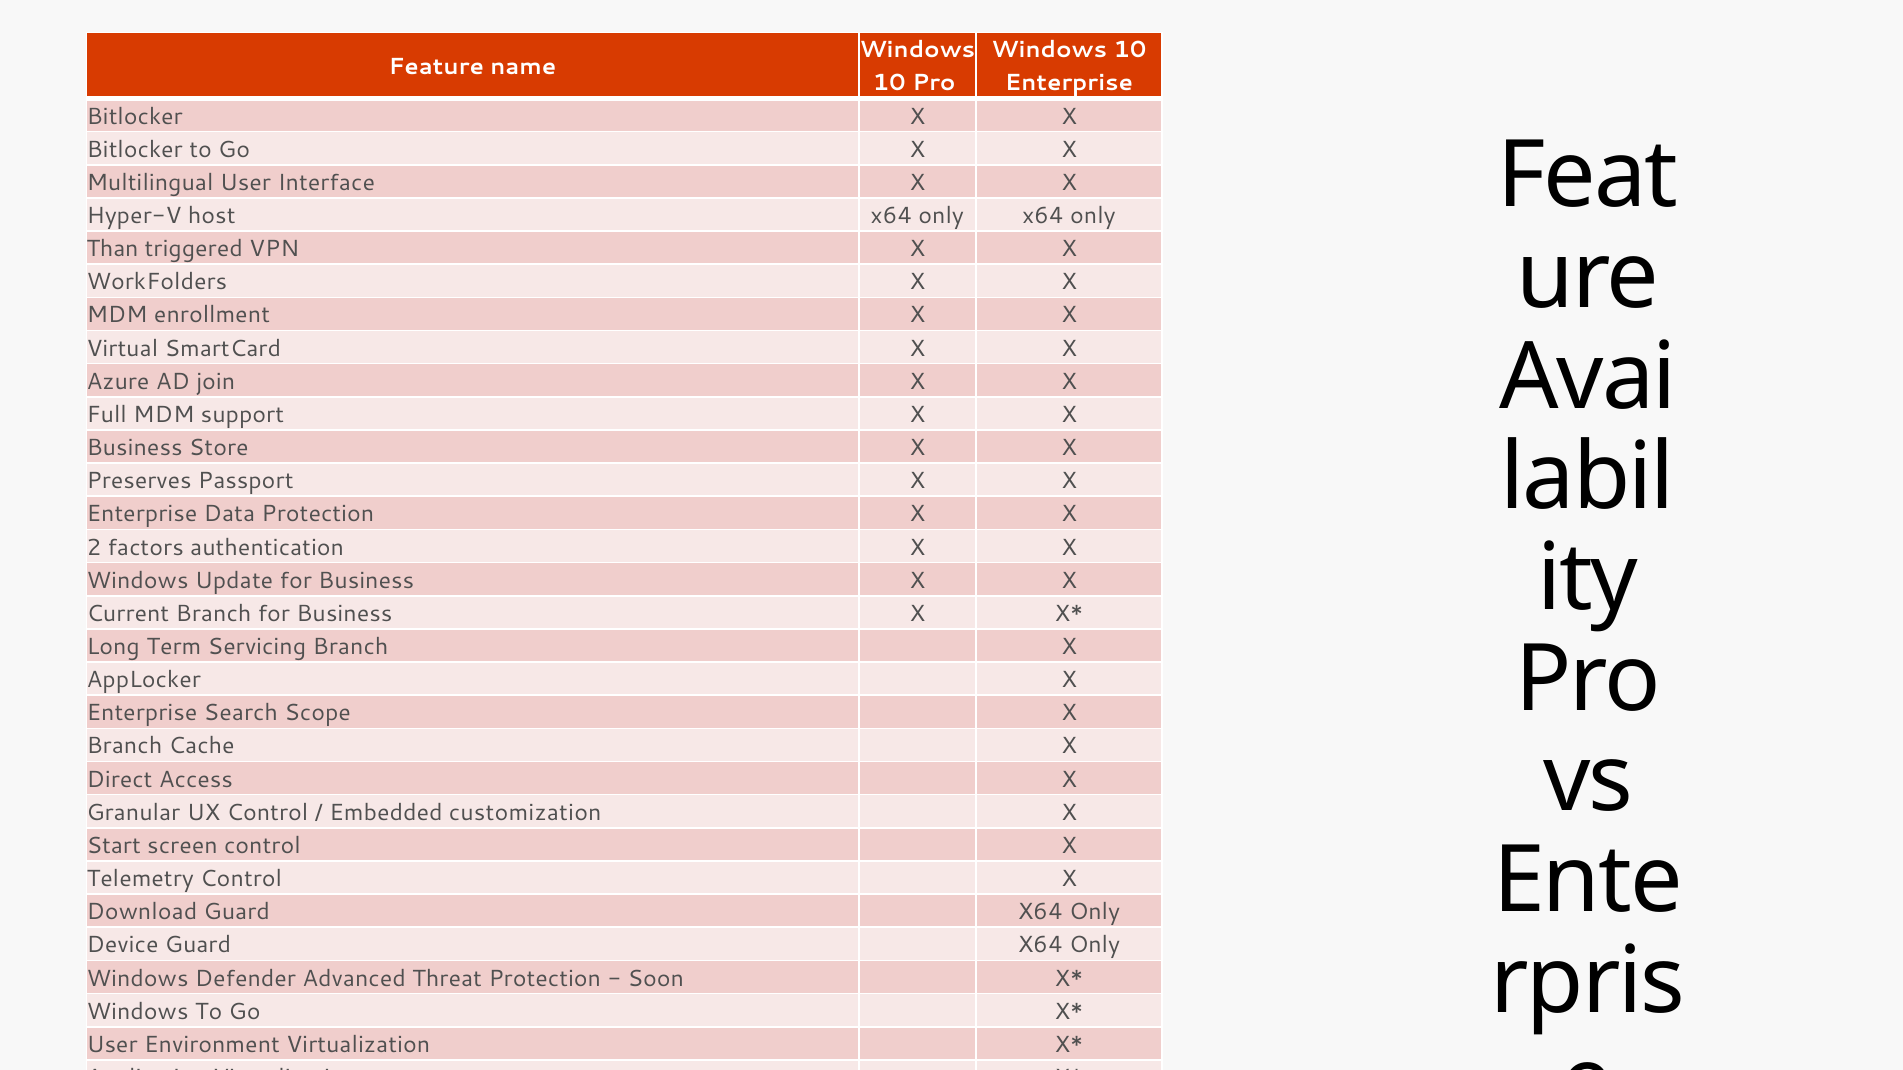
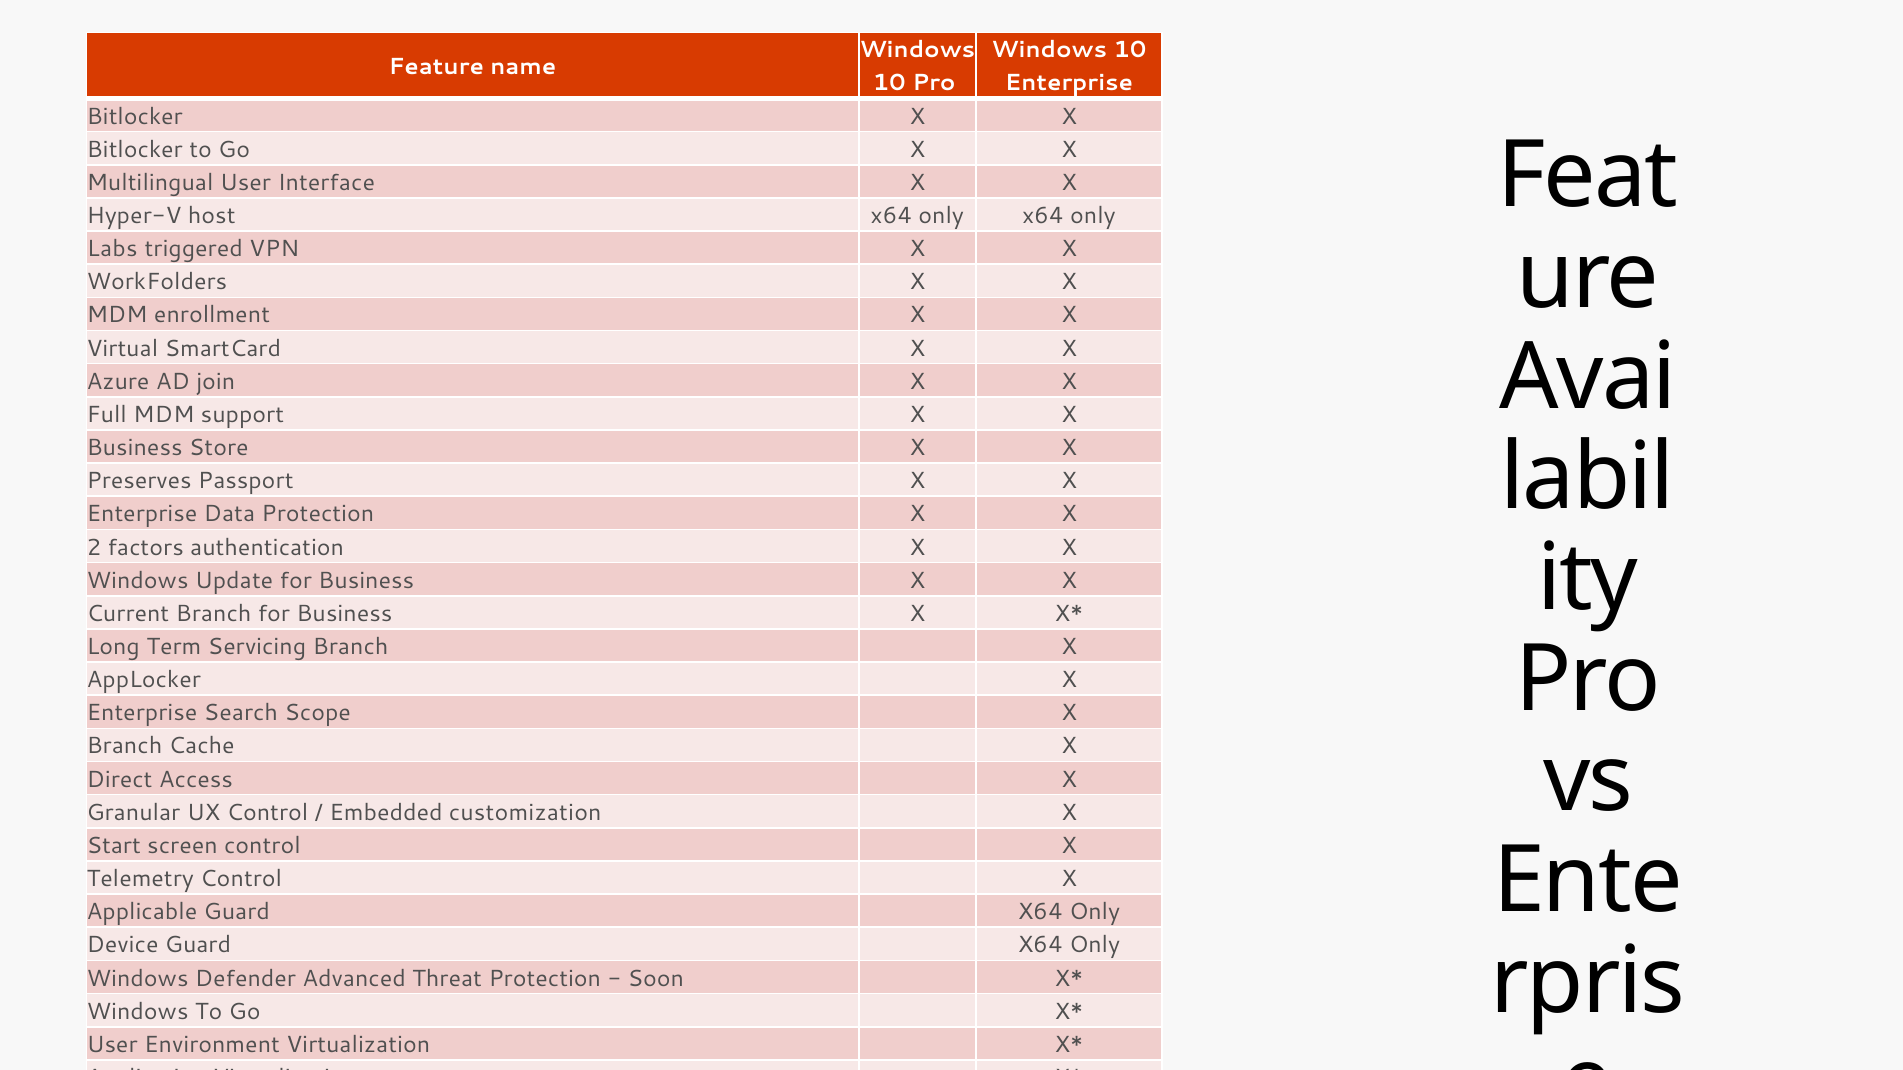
Than: Than -> Labs (112, 249)
Download: Download -> Applicable (142, 912)
